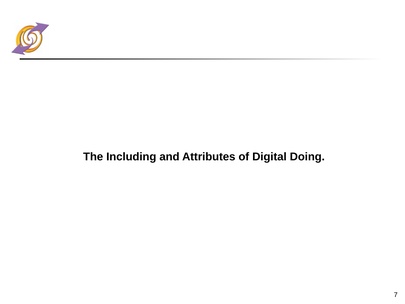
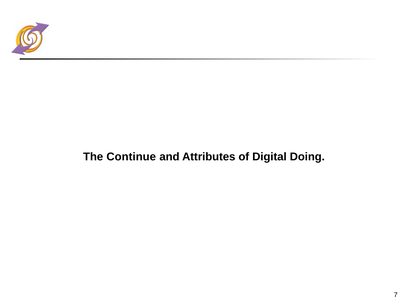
Including: Including -> Continue (131, 156)
